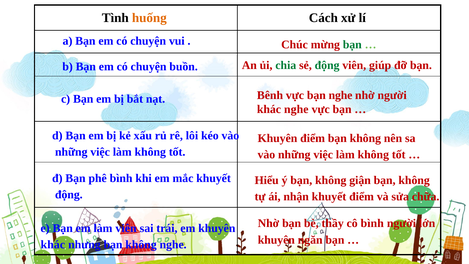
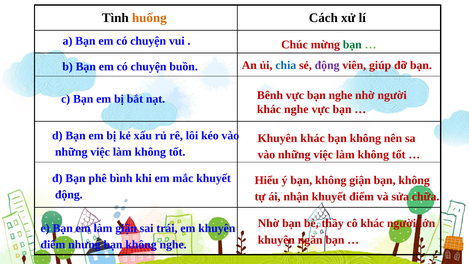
chia colour: green -> blue (286, 65)
động colour: green -> purple (327, 65)
Khuyên điểm: điểm -> khác (313, 138)
cô bình: bình -> khác (372, 223)
làm viên: viên -> giận (126, 228)
khác: khác -> điểm (53, 245)
